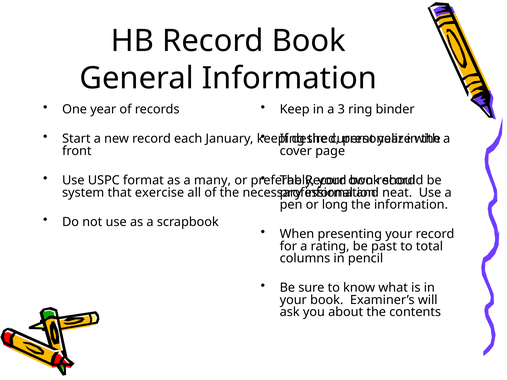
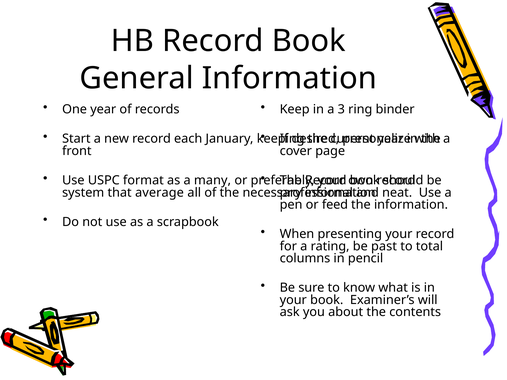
exercise: exercise -> average (159, 193)
long: long -> feed (335, 205)
